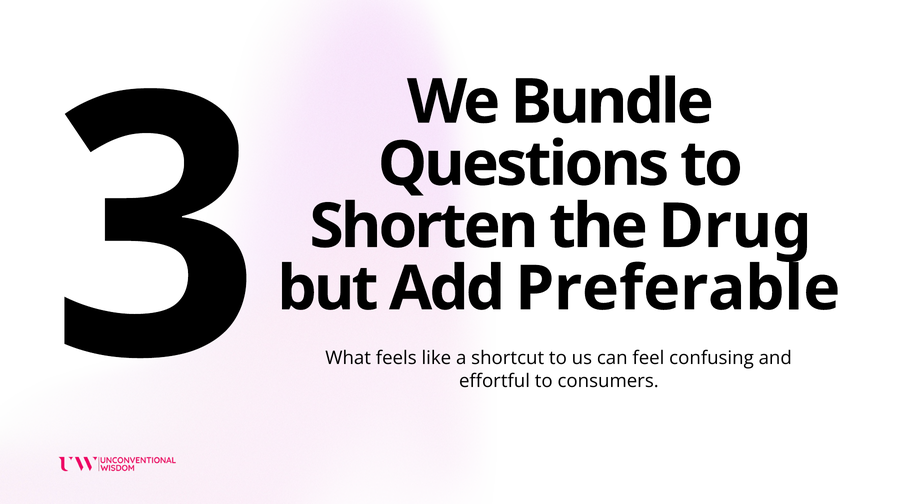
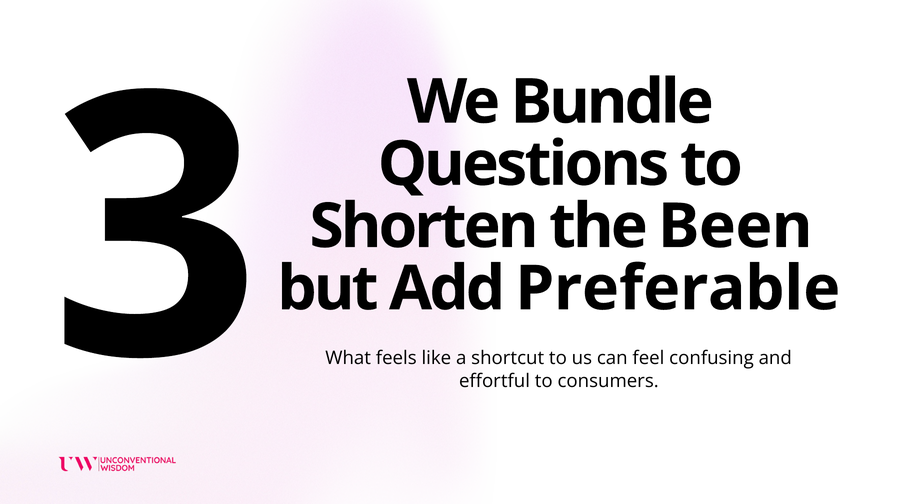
Drug: Drug -> Been (735, 227)
